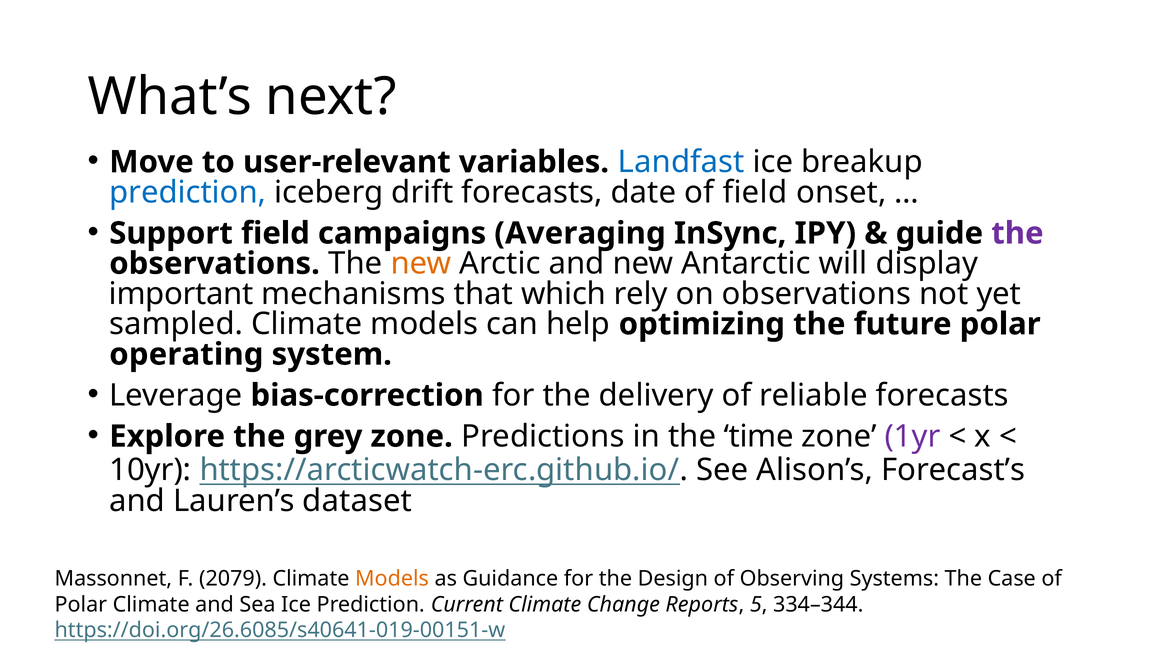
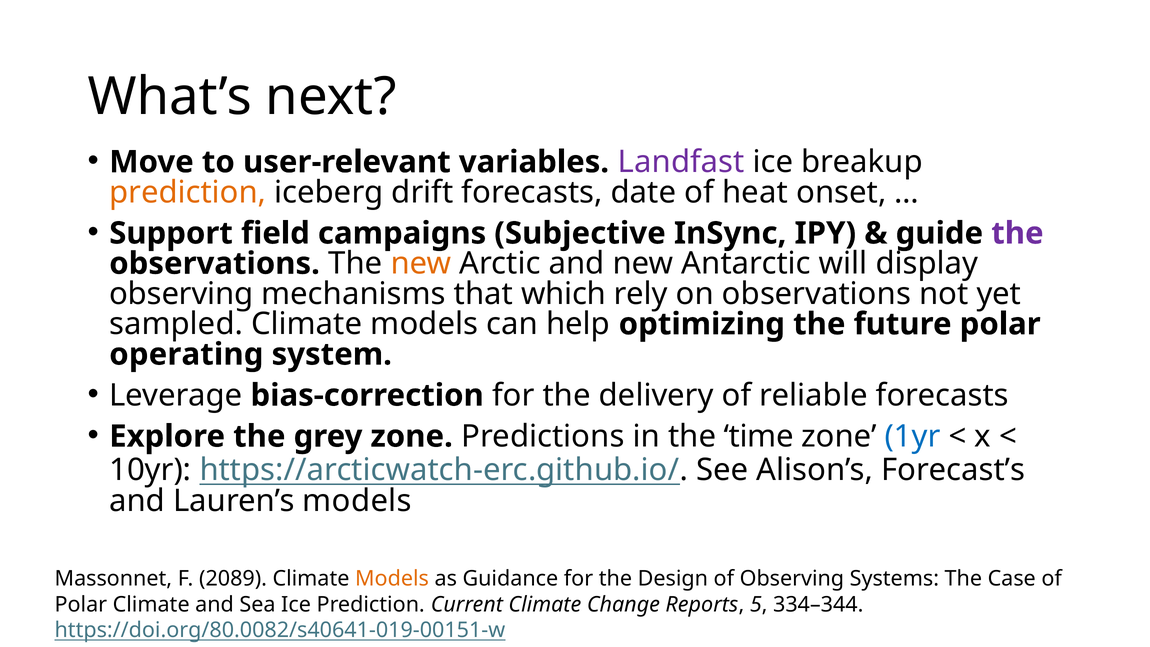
Landfast colour: blue -> purple (681, 162)
prediction colour: blue -> orange (188, 192)
of field: field -> heat (755, 192)
Averaging: Averaging -> Subjective (580, 233)
important: important -> observing (181, 294)
1yr colour: purple -> blue (912, 436)
Lauren’s dataset: dataset -> models (357, 501)
2079: 2079 -> 2089 (233, 578)
https://doi.org/26.6085/s40641-019-00151-w: https://doi.org/26.6085/s40641-019-00151-w -> https://doi.org/80.0082/s40641-019-00151-w (280, 630)
